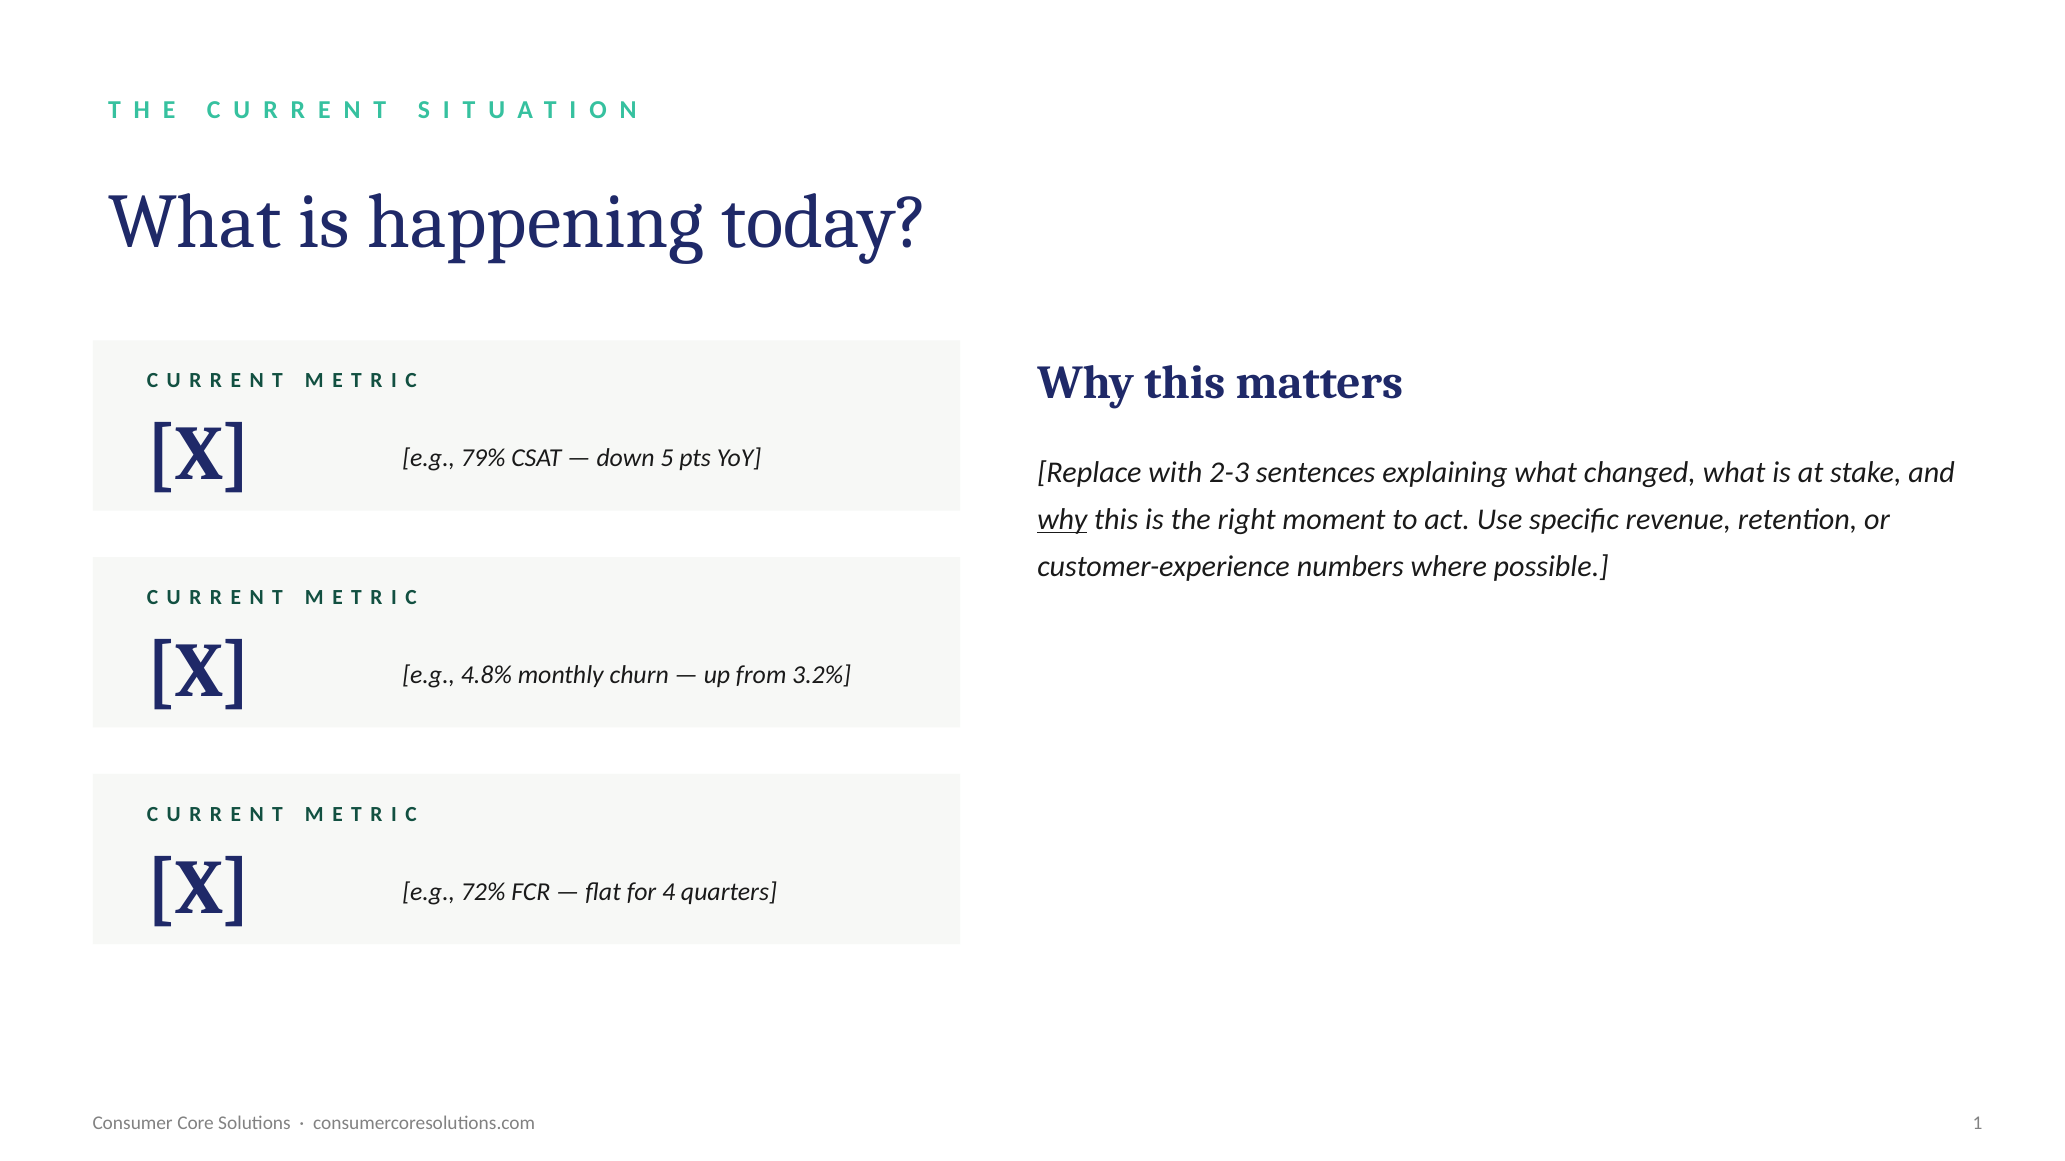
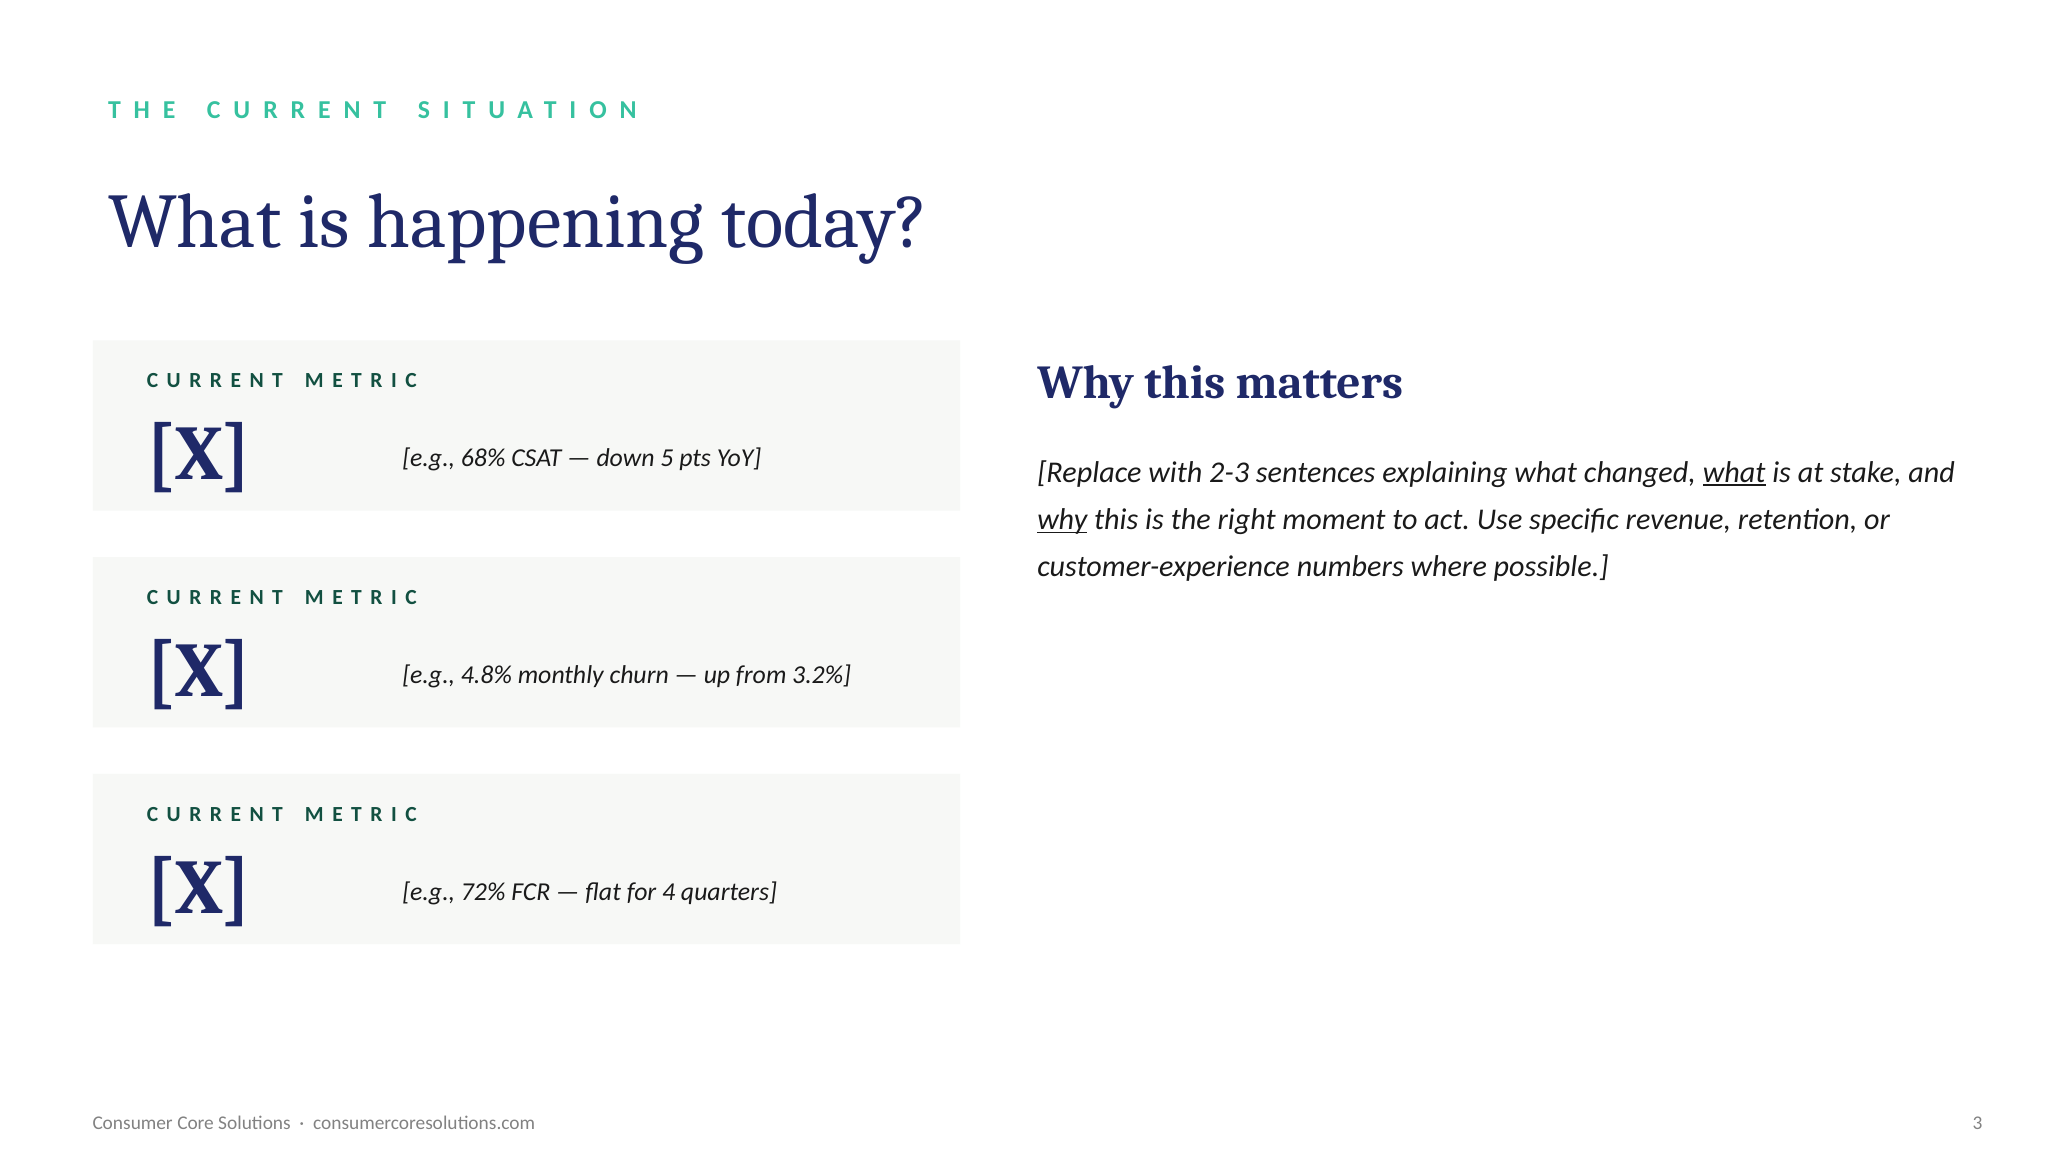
79%: 79% -> 68% (483, 459)
what underline: none -> present (1734, 473)
1: 1 -> 3 (1978, 1124)
